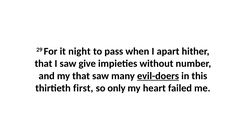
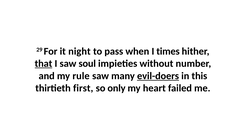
apart: apart -> times (168, 51)
that underline: none -> present (43, 64)
give: give -> soul (87, 64)
my that: that -> rule (81, 76)
